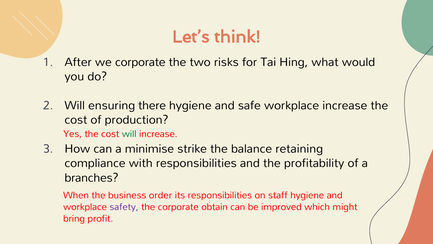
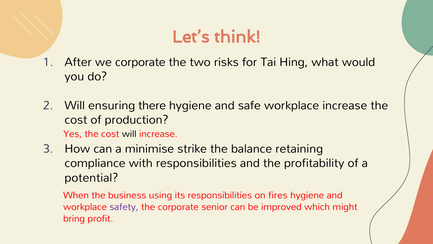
will colour: green -> black (129, 134)
branches: branches -> potential (91, 177)
order: order -> using (161, 195)
staff: staff -> fires (278, 195)
obtain: obtain -> senior (215, 207)
